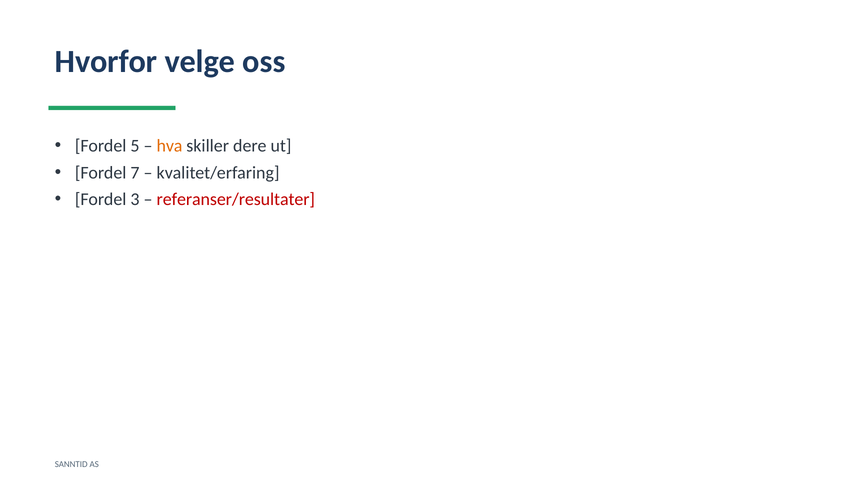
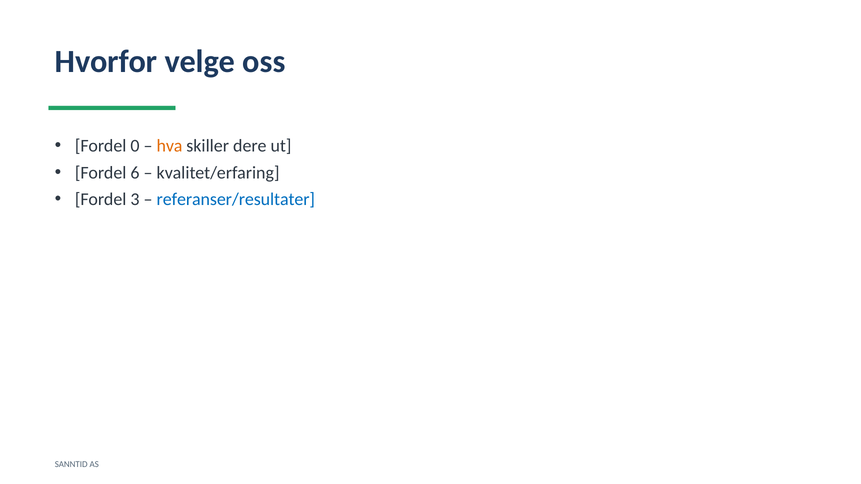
5: 5 -> 0 (135, 146)
7: 7 -> 6 (135, 173)
referanser/resultater colour: red -> blue (236, 200)
